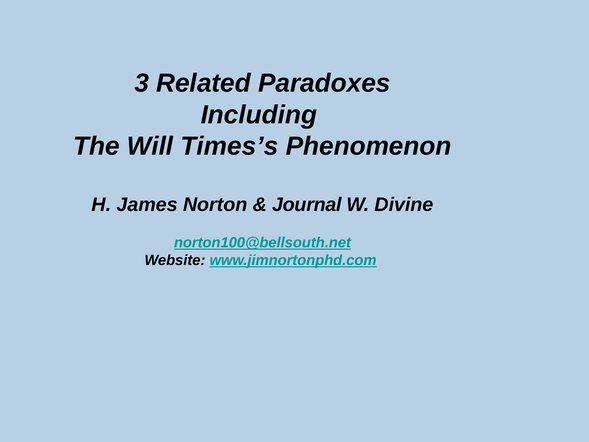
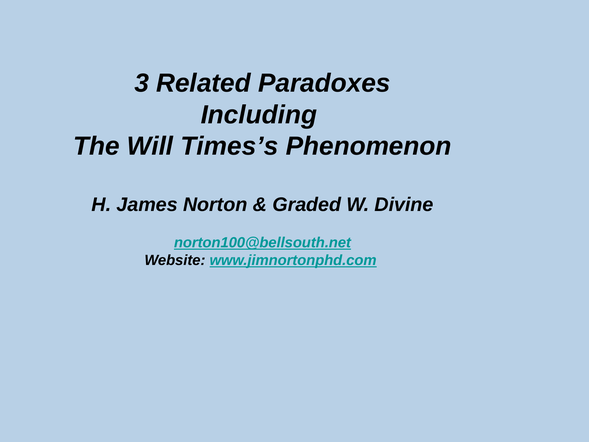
Journal: Journal -> Graded (307, 205)
